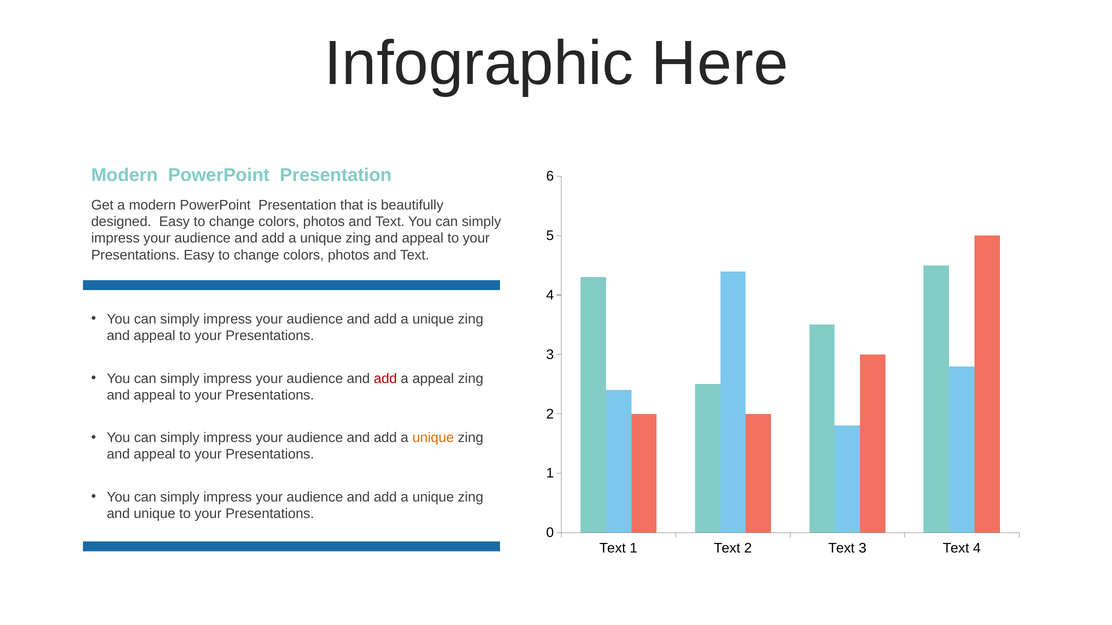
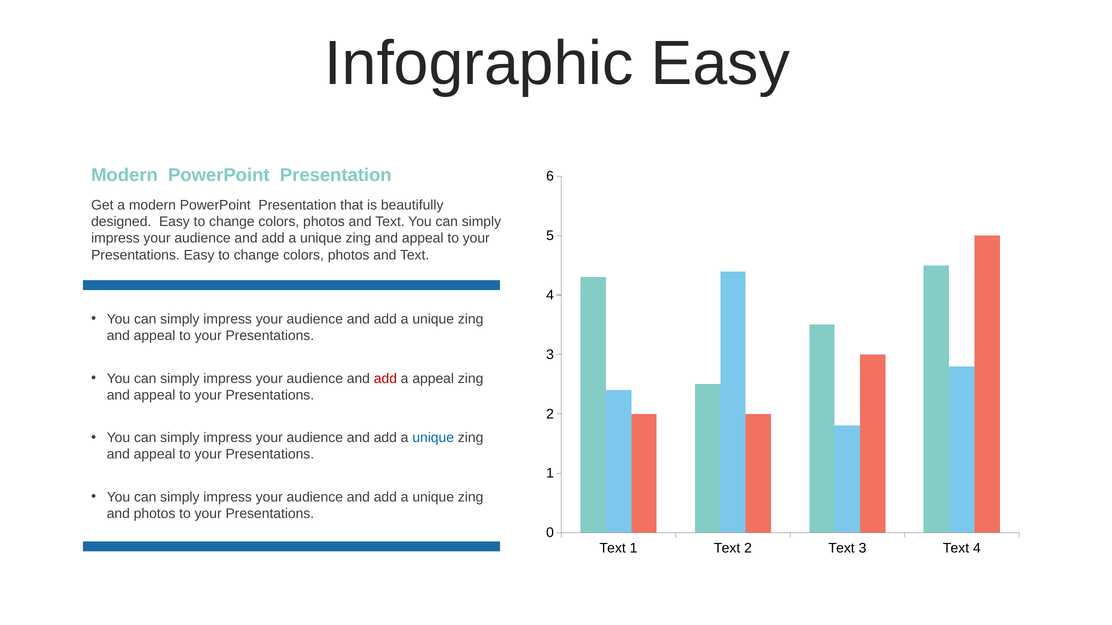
Infographic Here: Here -> Easy (720, 64)
unique colour: orange -> blue (433, 438)
and unique: unique -> photos (155, 514)
